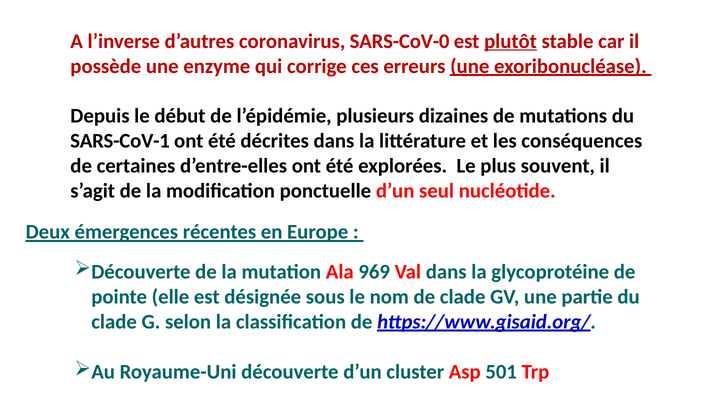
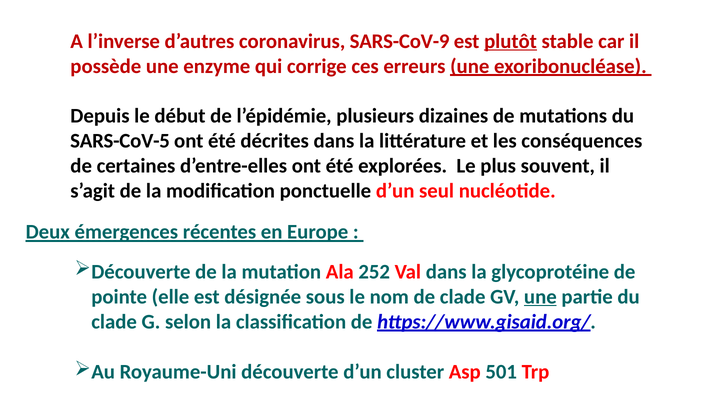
SARS-CoV-0: SARS-CoV-0 -> SARS-CoV-9 (400, 41)
SARS-CoV-1: SARS-CoV-1 -> SARS-CoV-5 (120, 141)
969: 969 -> 252 (374, 272)
une underline: none -> present (540, 297)
